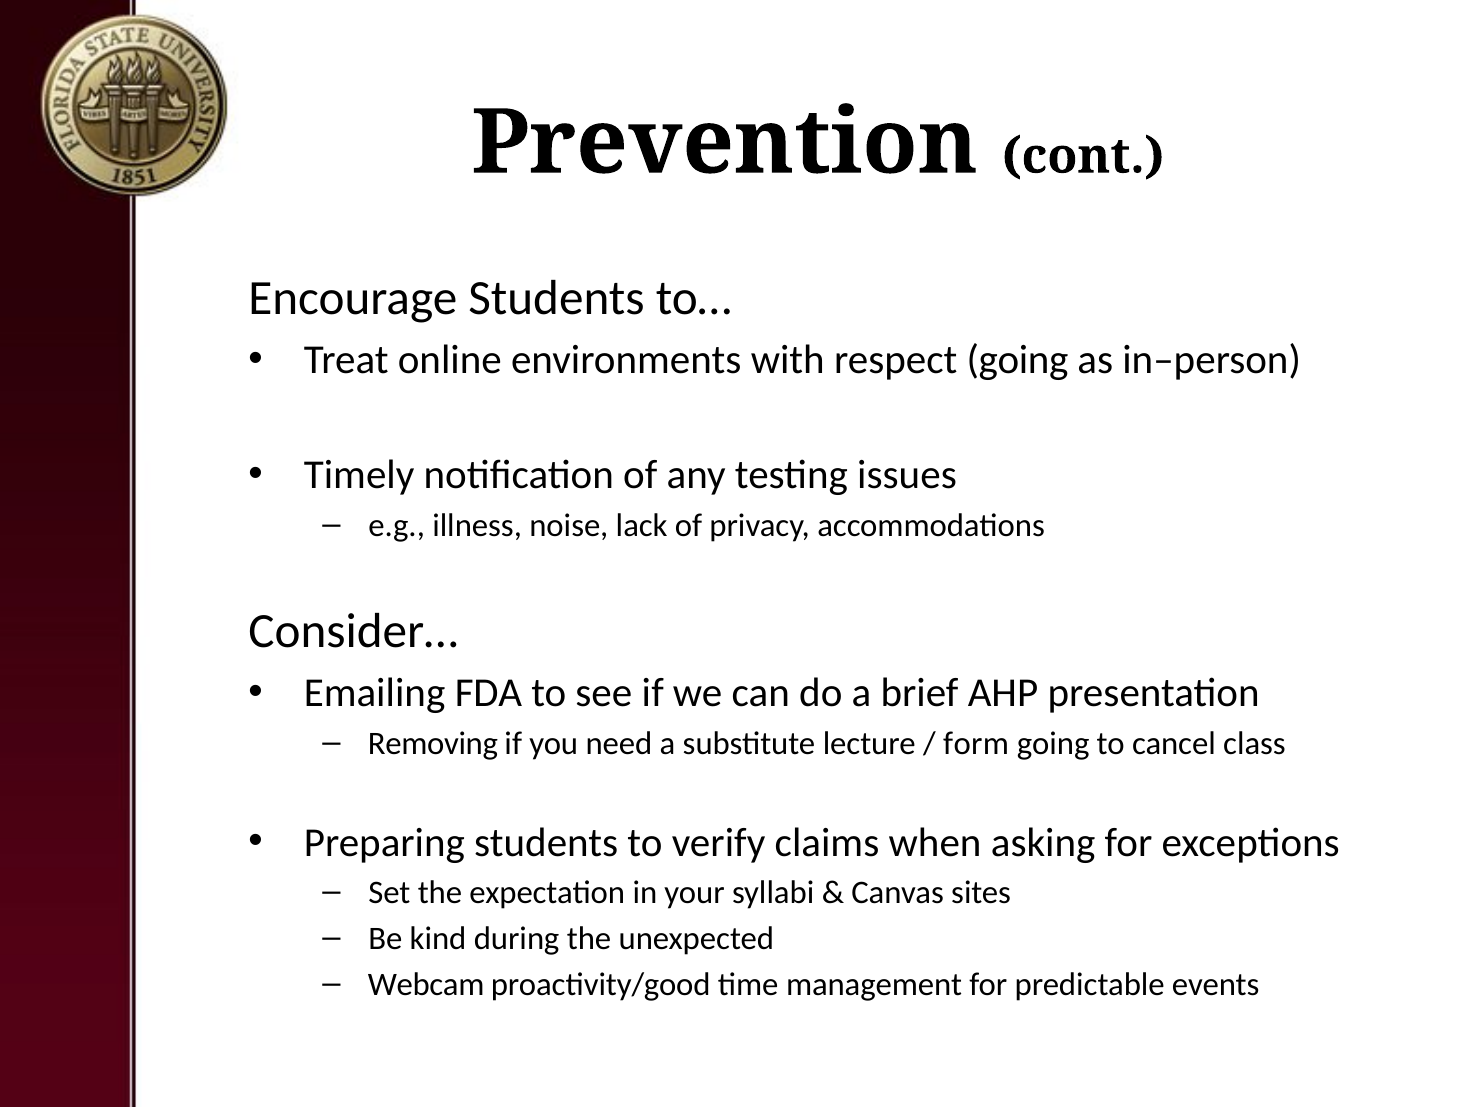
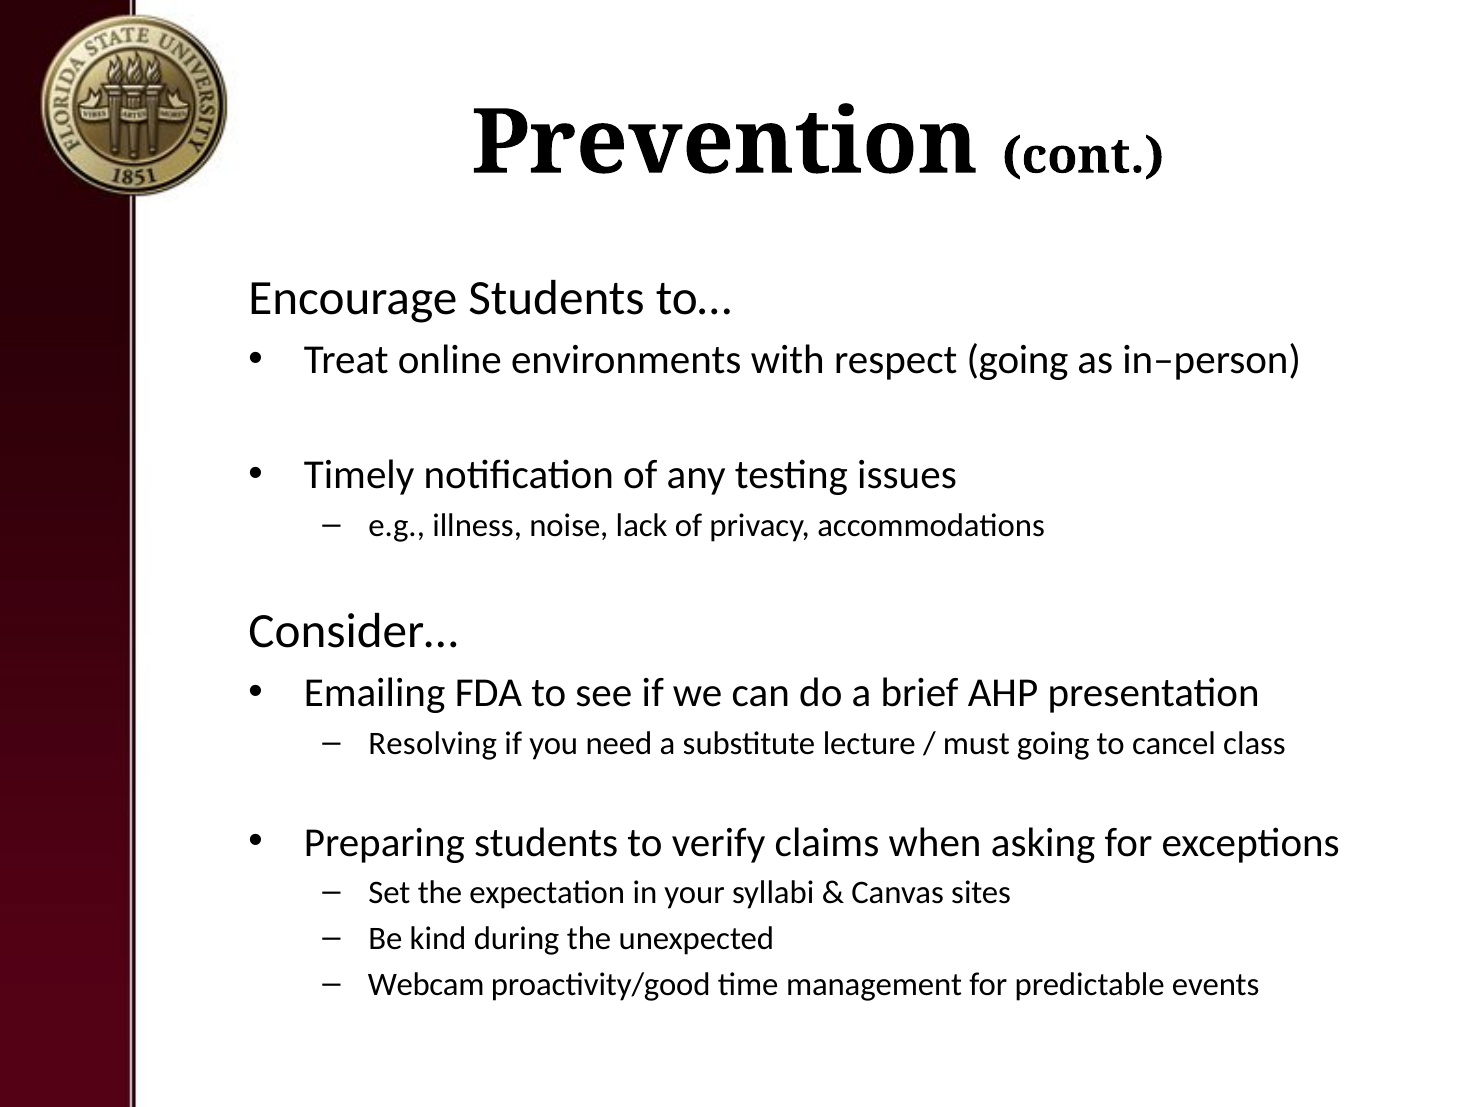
Removing: Removing -> Resolving (433, 744)
form: form -> must (976, 744)
